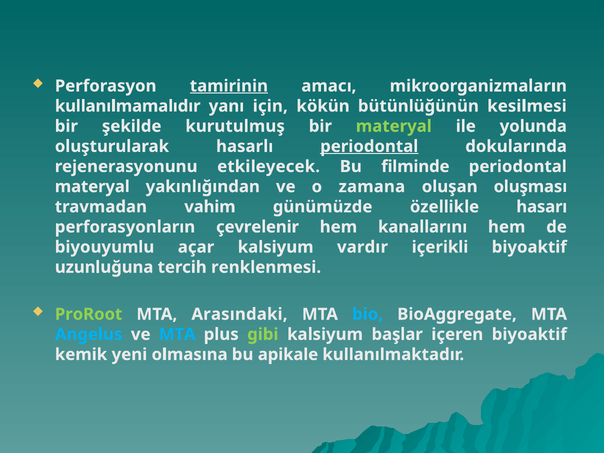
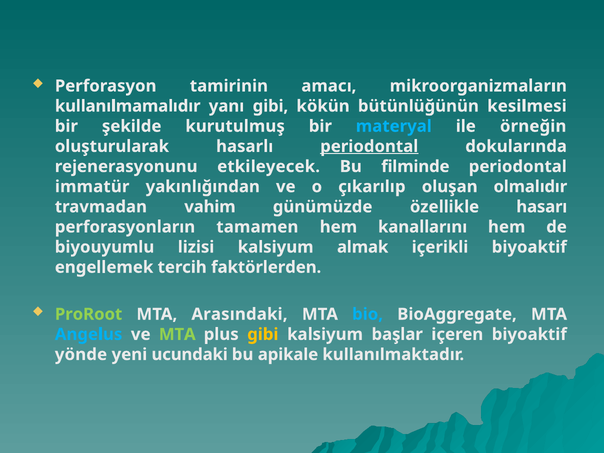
tamirinin underline: present -> none (229, 86)
yanı için: için -> gibi (270, 106)
materyal colour: light green -> light blue (394, 126)
yolunda: yolunda -> örneğin (533, 126)
materyal: materyal -> immatür (92, 187)
zamana: zamana -> çıkarılıp (372, 187)
oluşması: oluşması -> olmalıdır (530, 187)
çevrelenir: çevrelenir -> tamamen (257, 227)
açar: açar -> lizisi (196, 247)
vardır: vardır -> almak (363, 247)
uzunluğuna: uzunluğuna -> engellemek (104, 267)
renklenmesi: renklenmesi -> faktörlerden (266, 267)
MTA colour: light blue -> light green (177, 334)
gibi colour: light green -> yellow (263, 334)
kemik: kemik -> yönde (81, 355)
olmasına: olmasına -> ucundaki (190, 355)
